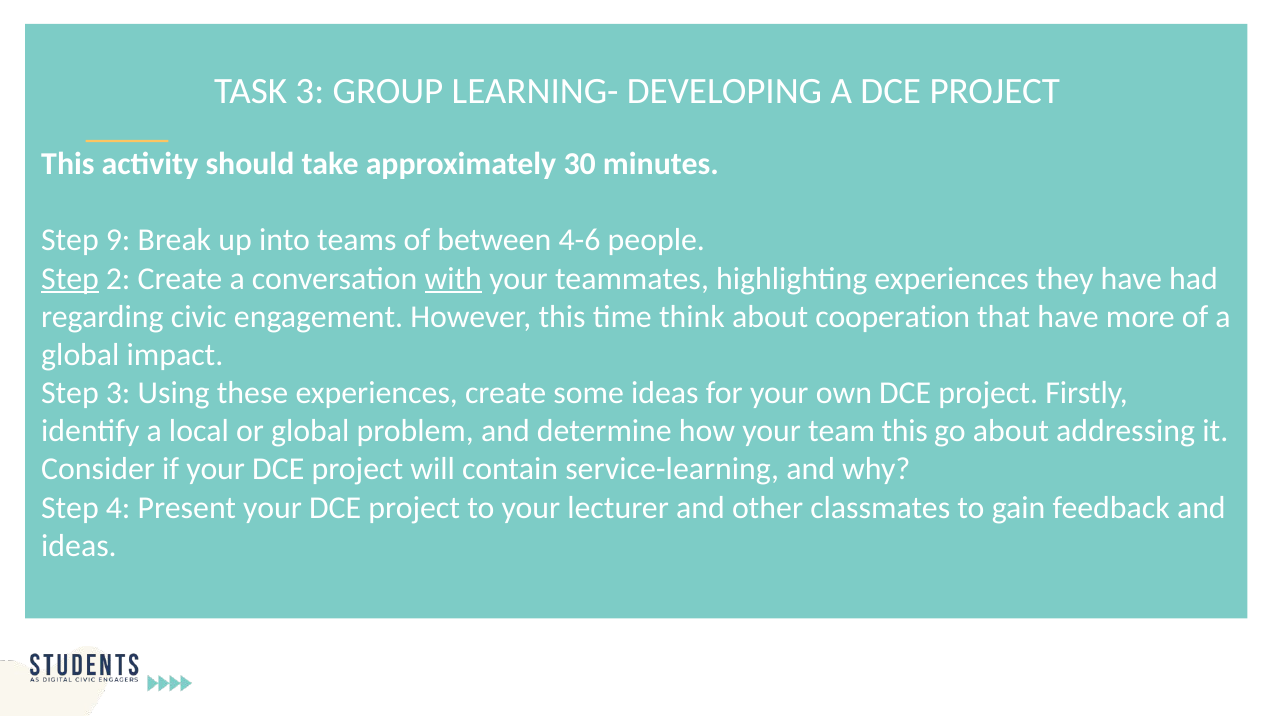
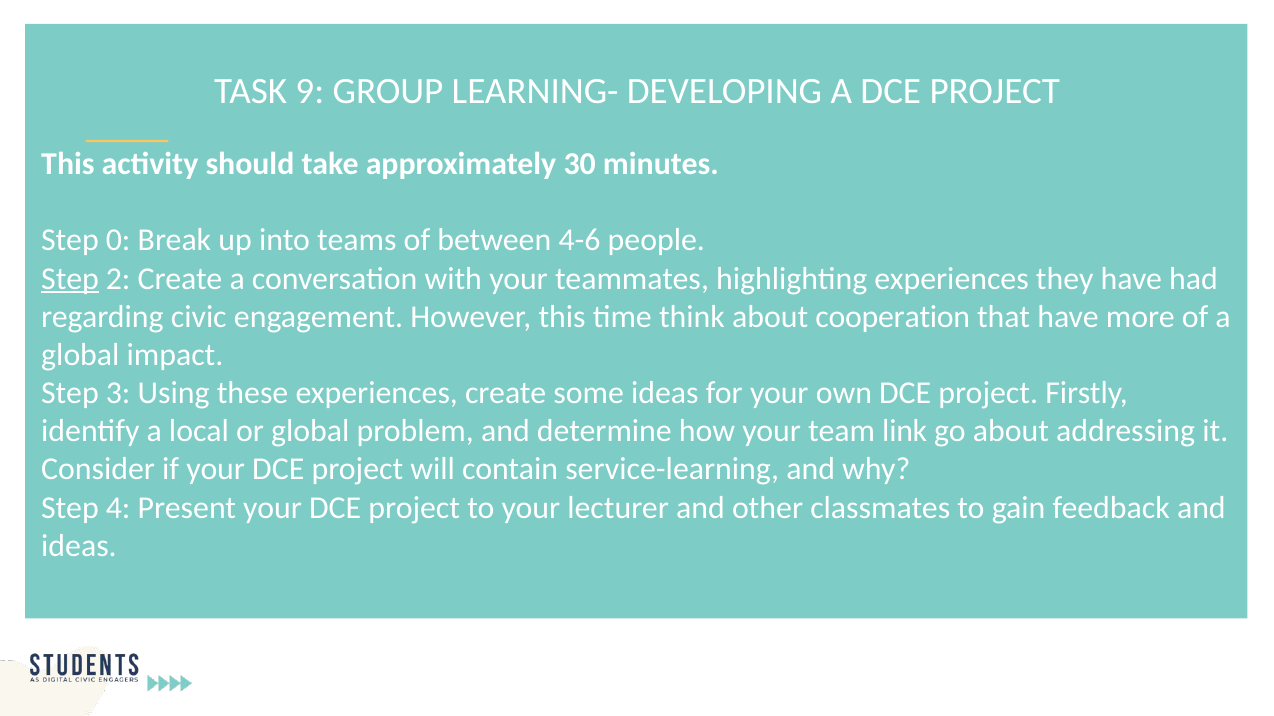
TASK 3: 3 -> 9 (310, 92)
9: 9 -> 0 (118, 241)
with underline: present -> none (453, 279)
team this: this -> link (905, 432)
